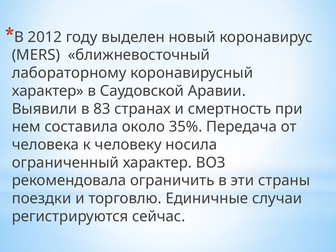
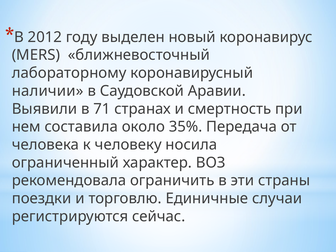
характер: характер -> наличии (48, 91)
83: 83 -> 71 (102, 109)
